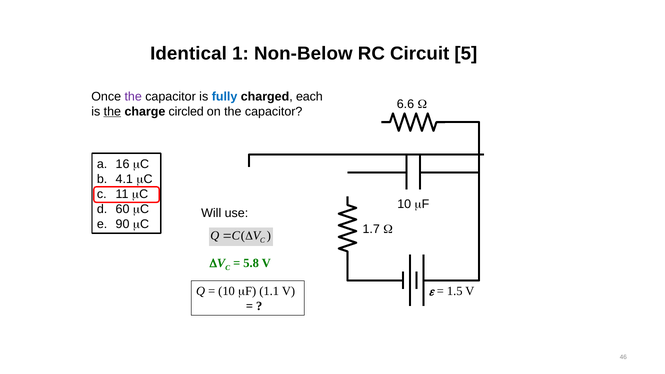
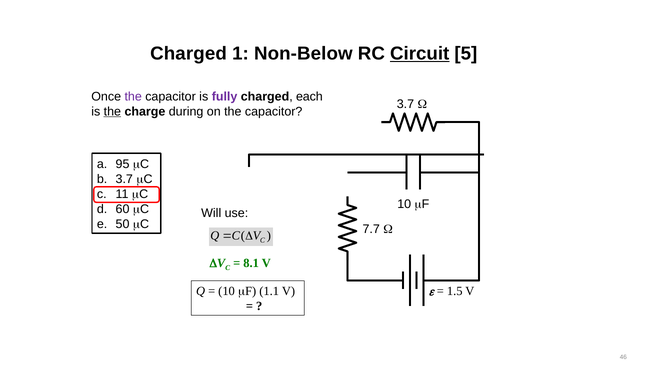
Identical: Identical -> Charged (189, 53)
Circuit underline: none -> present (420, 53)
fully colour: blue -> purple (225, 96)
6.6: 6.6 -> 3.7 (405, 104)
circled: circled -> during (186, 111)
16: 16 -> 95 (123, 164)
4.1: 4.1 -> 3.7 (124, 179)
90: 90 -> 50 (123, 224)
1.7: 1.7 -> 7.7 (371, 229)
5.8: 5.8 -> 8.1 (251, 263)
